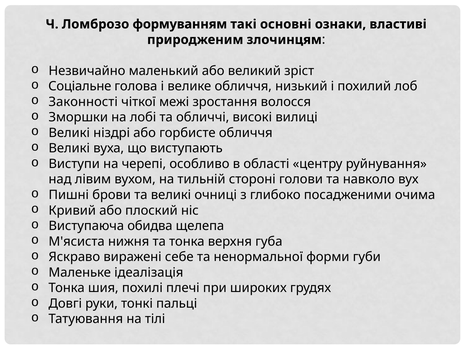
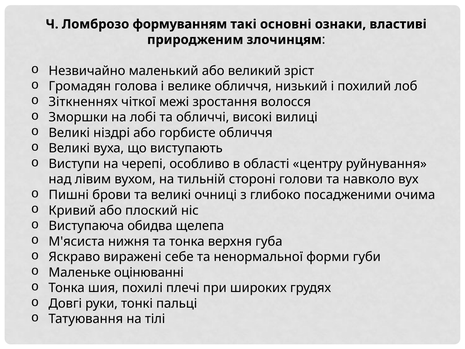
Соціальне: Соціальне -> Громадян (80, 86)
Законності: Законності -> Зіткненнях (83, 102)
ідеалізація: ідеалізація -> оцінюванні (149, 272)
